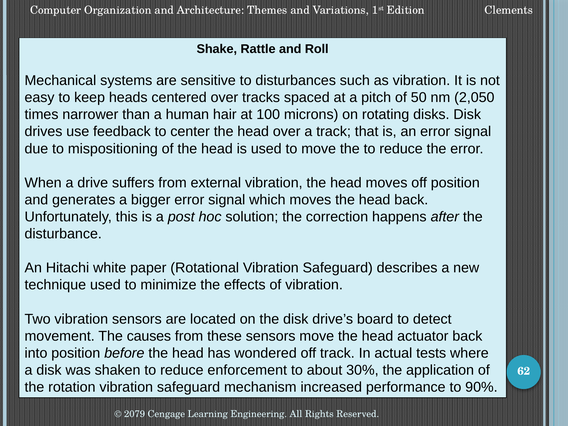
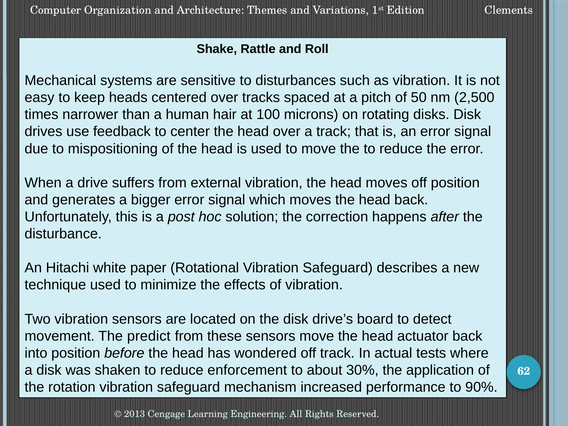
2,050: 2,050 -> 2,500 (474, 98)
causes: causes -> predict (149, 336)
2079: 2079 -> 2013 (135, 414)
